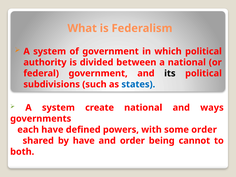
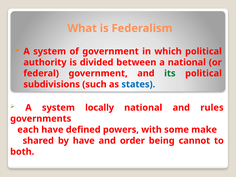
its colour: black -> green (170, 73)
create: create -> locally (100, 108)
ways: ways -> rules (212, 108)
some order: order -> make (204, 130)
